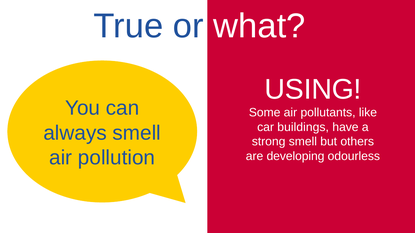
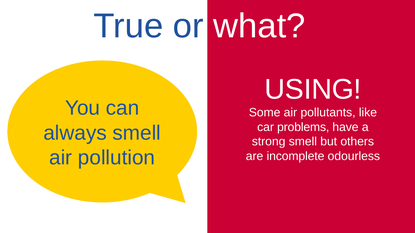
buildings: buildings -> problems (303, 127)
developing: developing -> incomplete (296, 156)
